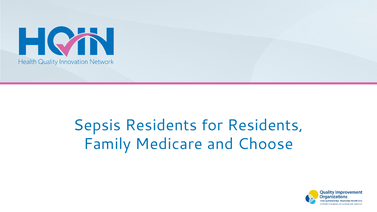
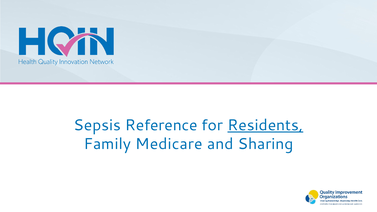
Sepsis Residents: Residents -> Reference (161, 125)
Residents underline: none -> present (265, 125)
Choose: Choose -> Sharing (266, 144)
